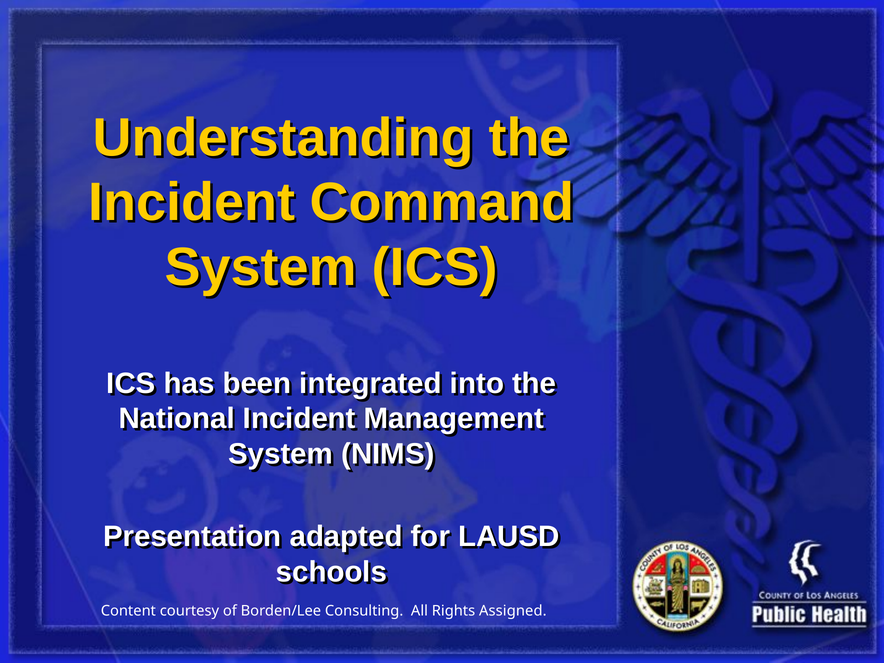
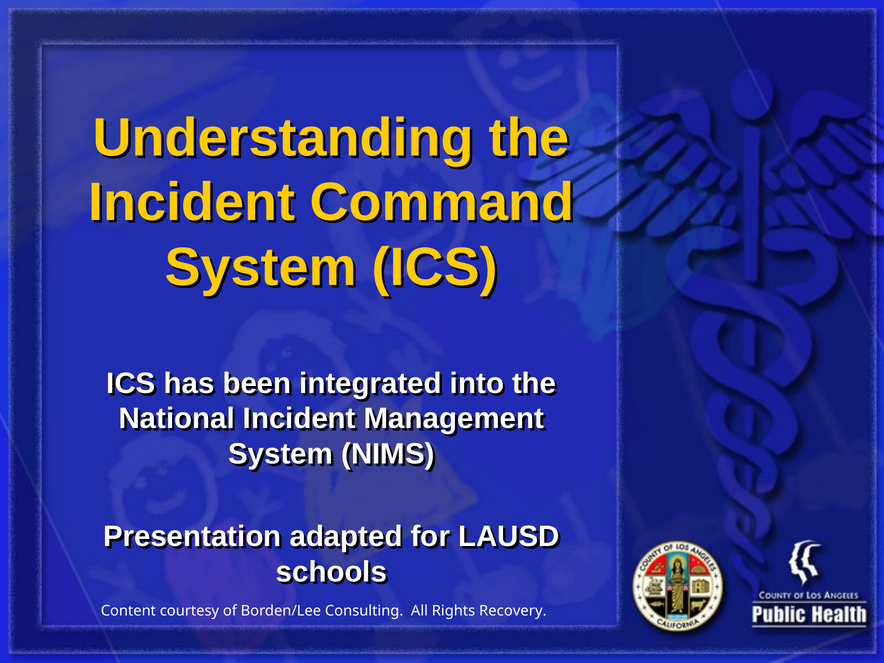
Assigned: Assigned -> Recovery (513, 611)
